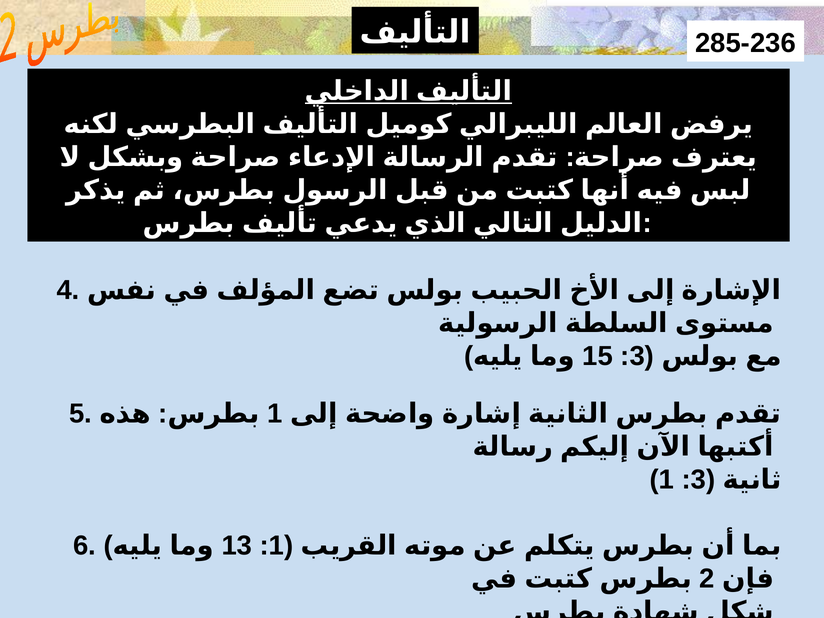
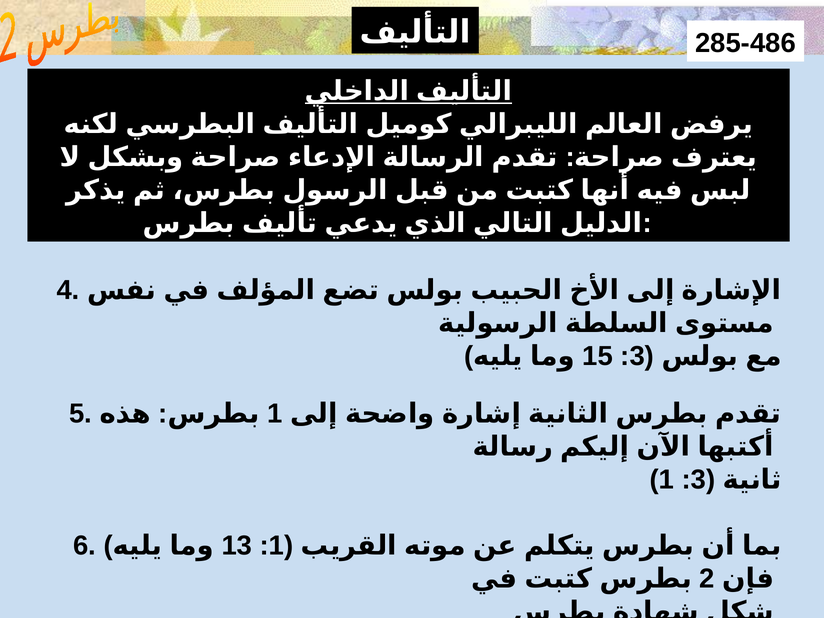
285-236: 285-236 -> 285-486 (746, 43)
